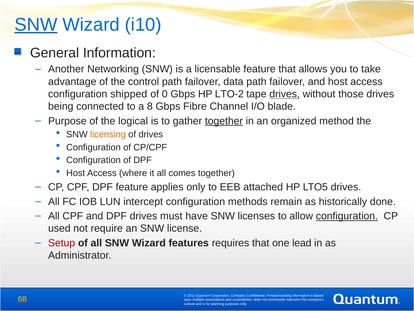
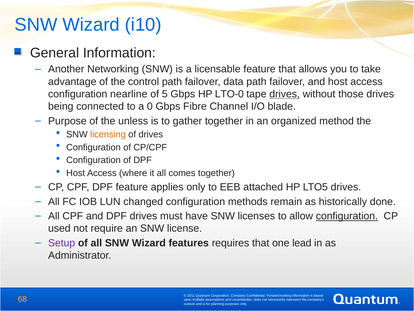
SNW underline: present -> none (36, 25)
shipped: shipped -> nearline (129, 94)
0: 0 -> 5 (165, 94)
LTO-2: LTO-2 -> LTO-0 (229, 94)
8: 8 -> 0 (150, 106)
logical: logical -> unless (133, 121)
together underline: present -> none (224, 121)
intercept: intercept -> changed (143, 201)
Setup colour: red -> purple (62, 243)
